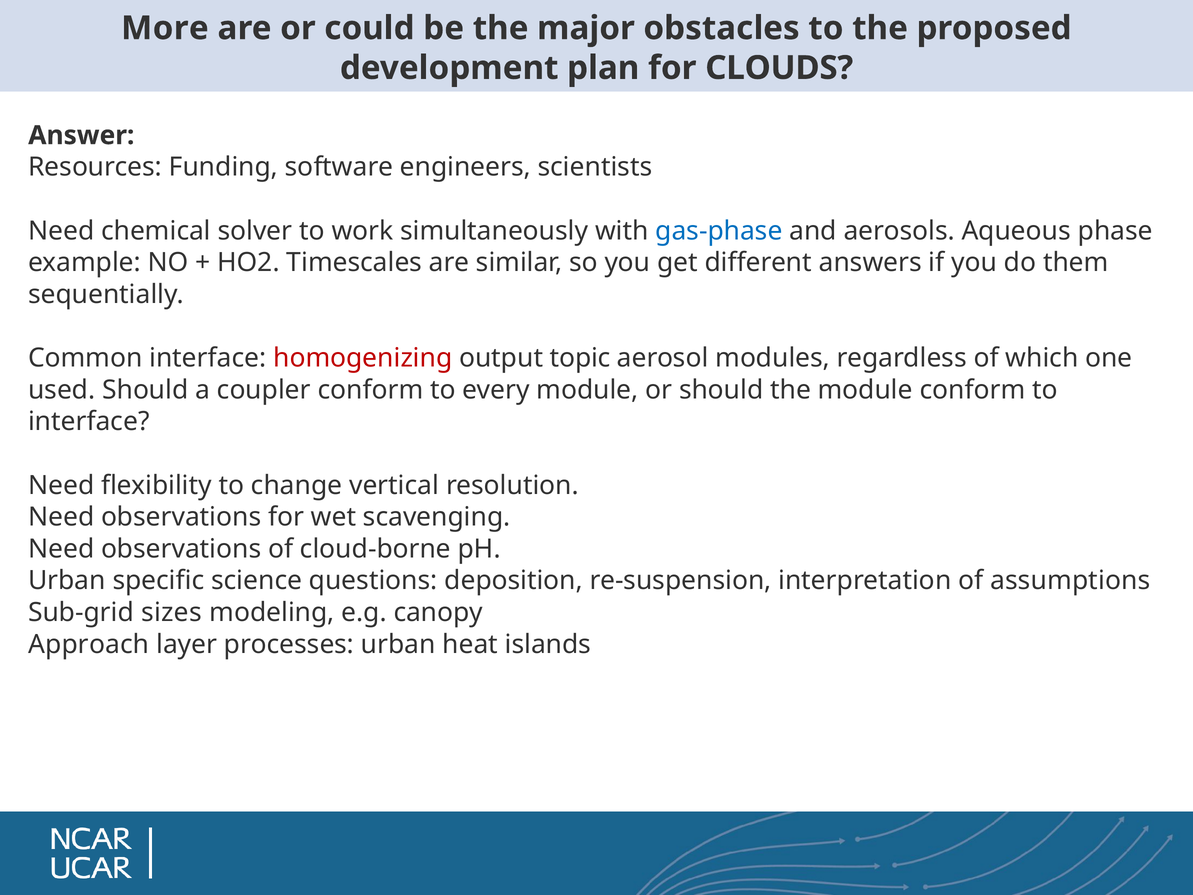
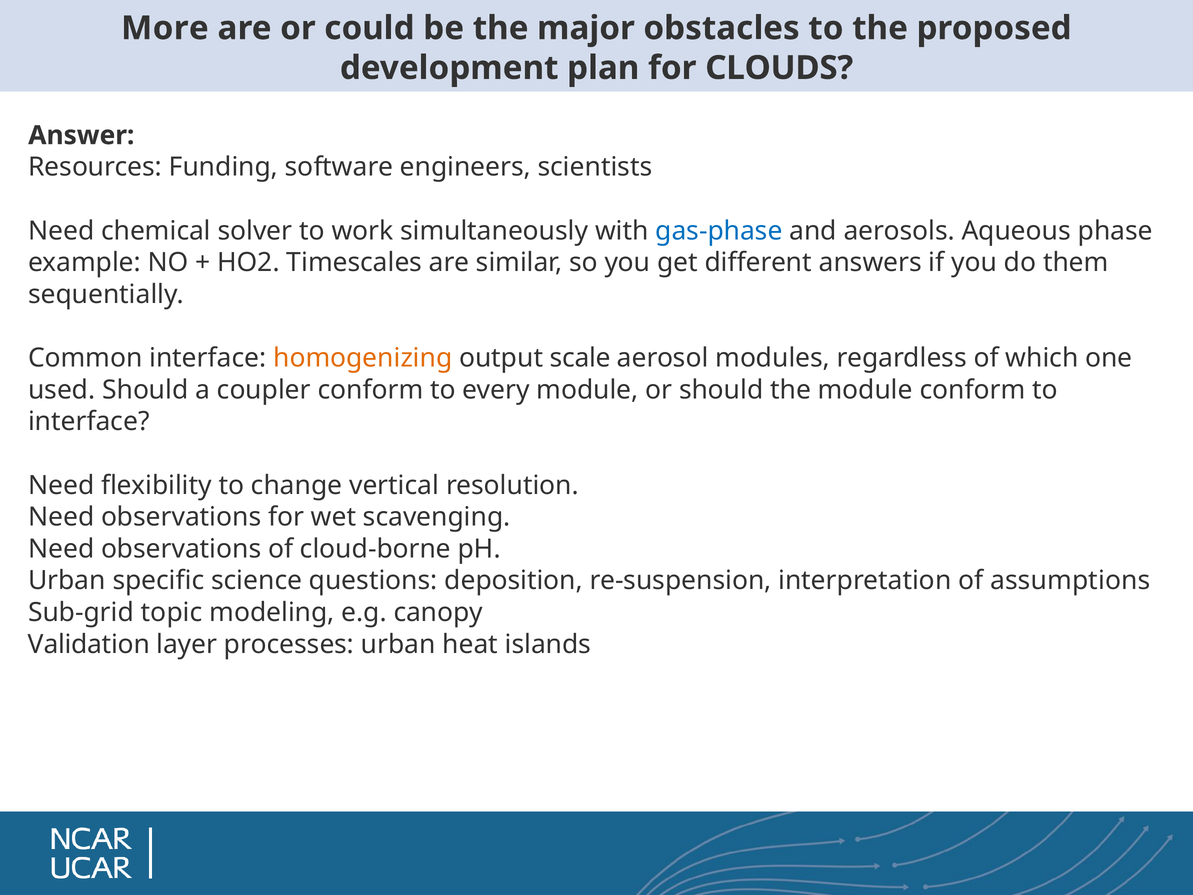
homogenizing colour: red -> orange (363, 358)
topic: topic -> scale (580, 358)
sizes: sizes -> topic (172, 612)
Approach: Approach -> Validation (89, 644)
